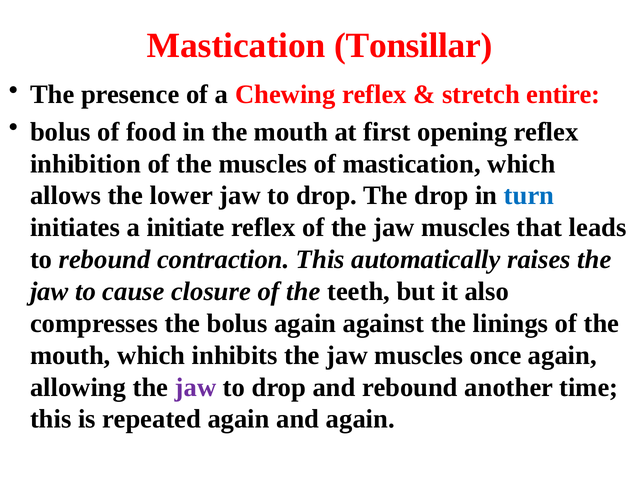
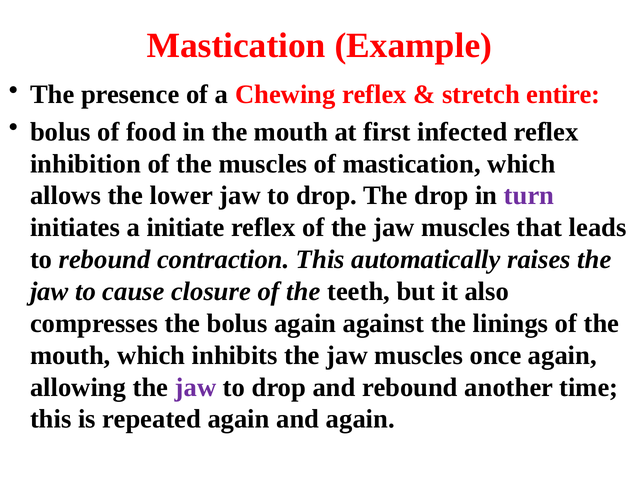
Tonsillar: Tonsillar -> Example (413, 46)
opening: opening -> infected (462, 132)
turn colour: blue -> purple (529, 196)
